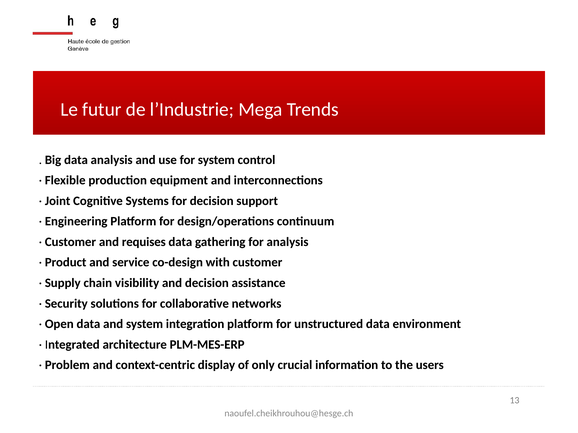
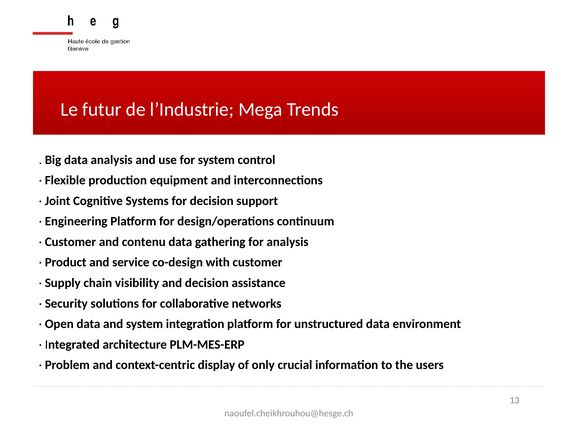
requises: requises -> contenu (144, 242)
